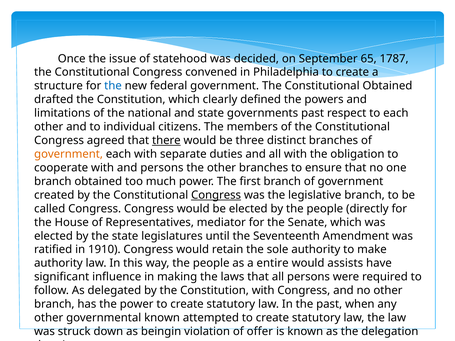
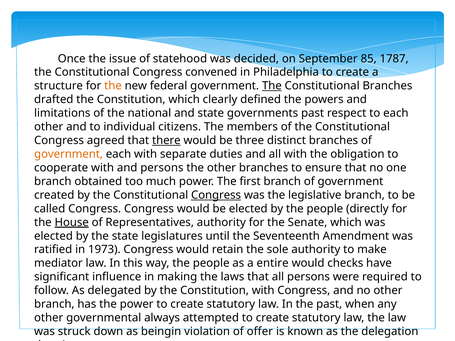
65: 65 -> 85 (369, 59)
the colour: blue -> orange (113, 86)
The underline: none -> present (272, 86)
Constitutional Obtained: Obtained -> Branches (387, 86)
House underline: none -> present (72, 222)
Representatives mediator: mediator -> authority (221, 222)
1910: 1910 -> 1973 (104, 250)
authority: authority -> mediator (58, 263)
assists: assists -> checks (345, 263)
governmental known: known -> always (162, 318)
